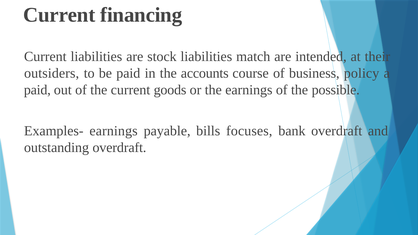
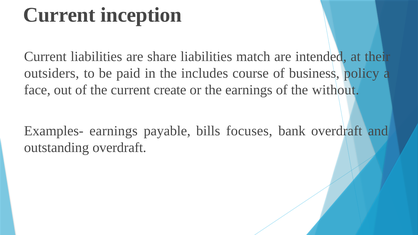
financing: financing -> inception (141, 15)
stock: stock -> share (162, 56)
accounts: accounts -> includes (205, 73)
paid: paid -> face (37, 90)
goods: goods -> create (170, 90)
possible: possible -> without (336, 90)
